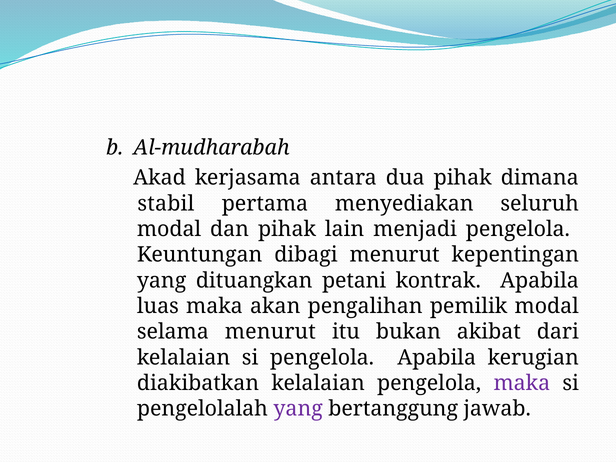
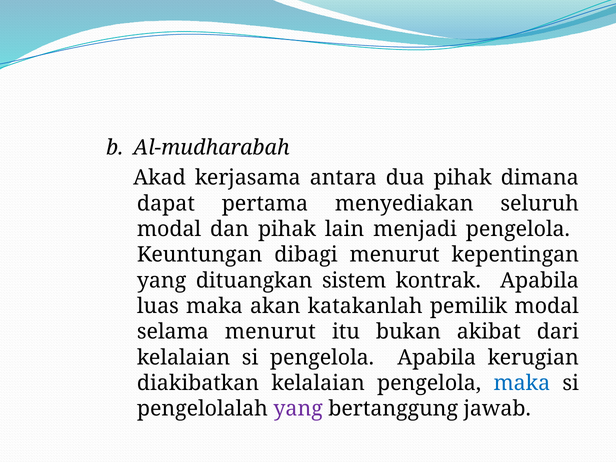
stabil: stabil -> dapat (166, 203)
petani: petani -> sistem (354, 280)
pengalihan: pengalihan -> katakanlah (365, 306)
maka colour: purple -> blue (522, 383)
